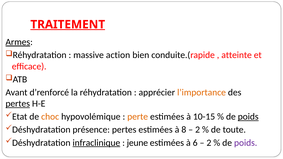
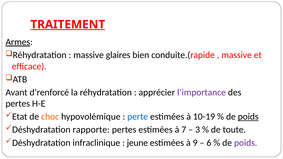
action: action -> glaires (118, 55)
atteinte: atteinte -> massive (237, 55)
l’importance colour: orange -> purple (202, 92)
pertes underline: present -> none (18, 104)
perte colour: orange -> blue (138, 117)
10-15: 10-15 -> 10-19 (204, 117)
présence: présence -> rapporte (91, 130)
8: 8 -> 7 (184, 130)
2: 2 -> 3 (198, 130)
infraclinique underline: present -> none (96, 143)
6: 6 -> 9 (195, 143)
2: 2 -> 6 (209, 143)
